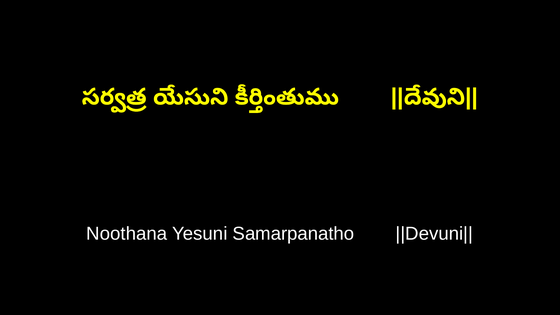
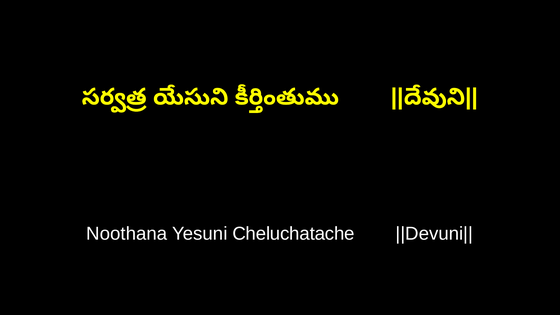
Samarpanatho: Samarpanatho -> Cheluchatache (293, 234)
